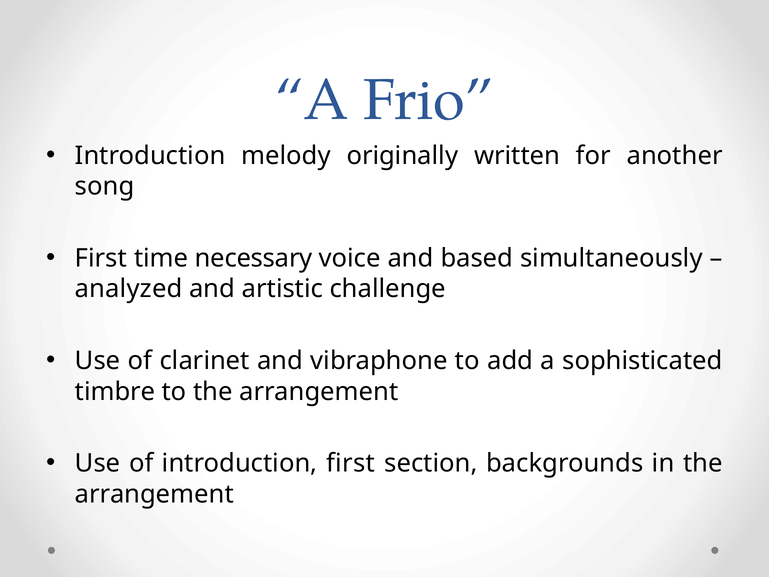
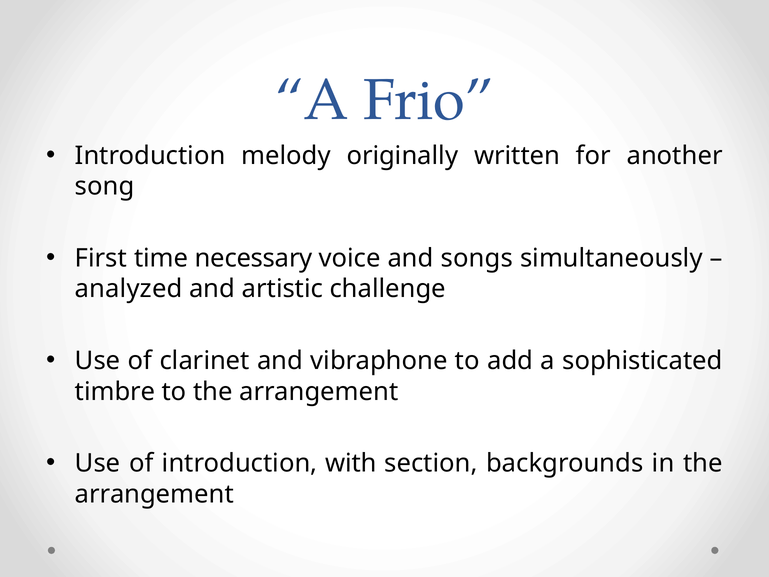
based: based -> songs (477, 258)
introduction first: first -> with (351, 463)
